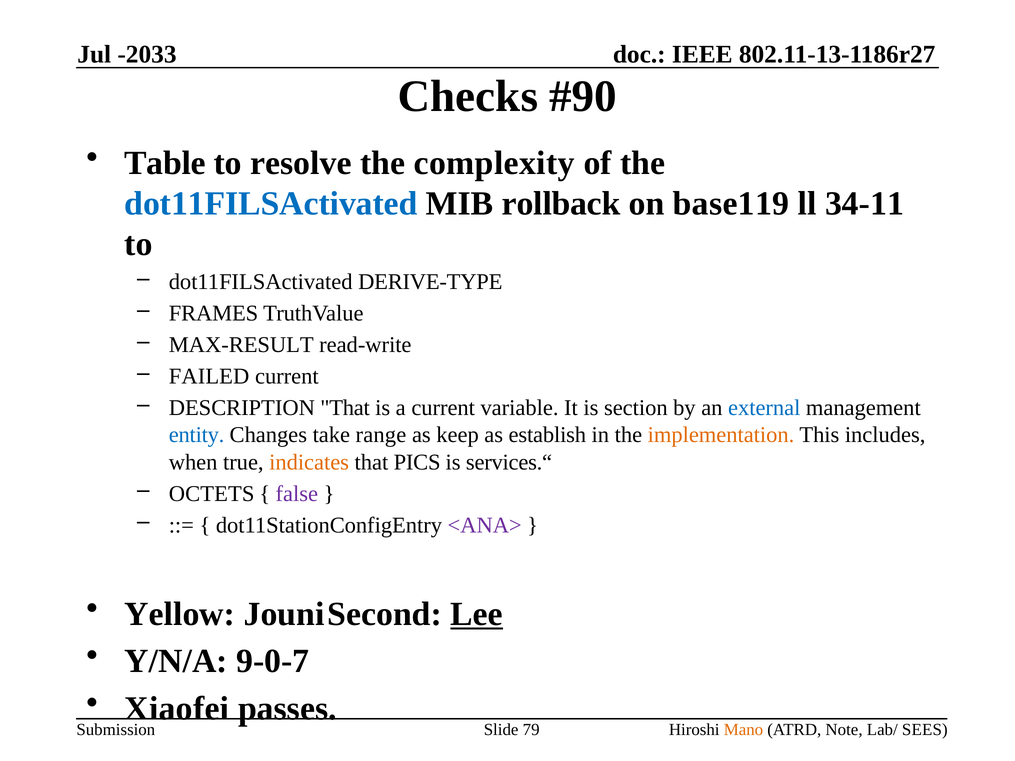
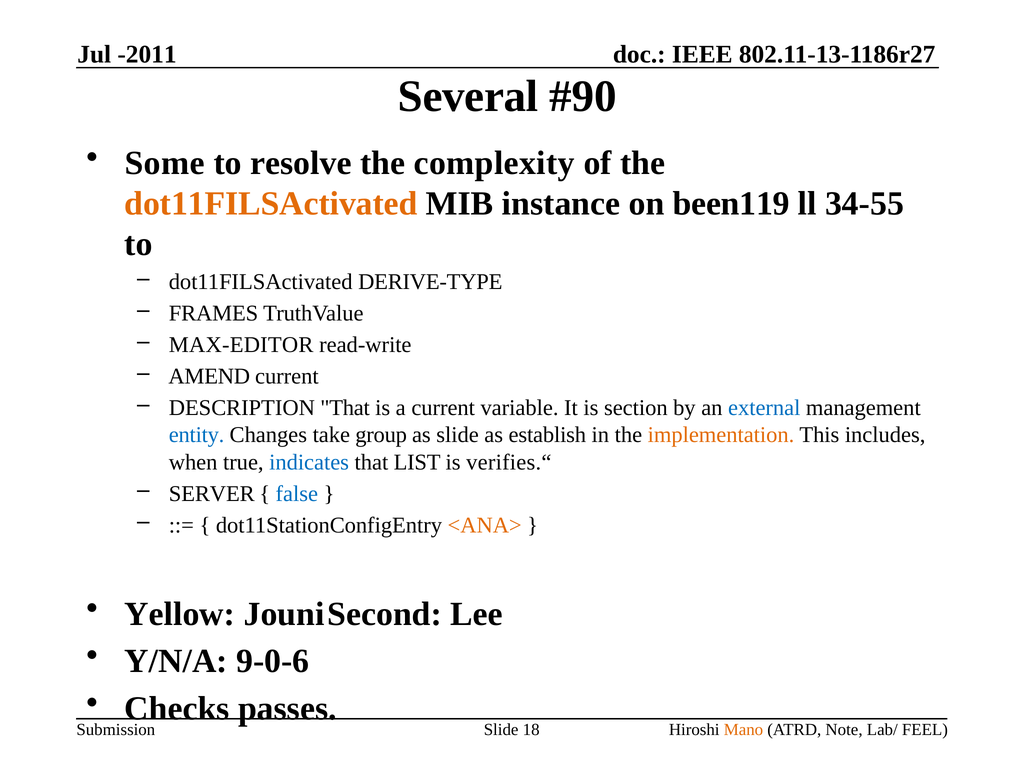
-2033: -2033 -> -2011 (147, 54)
Checks: Checks -> Several (468, 96)
Table: Table -> Some (165, 163)
dot11FILSActivated colour: blue -> orange (271, 204)
rollback: rollback -> instance (561, 204)
base119: base119 -> been119 (731, 204)
34-11: 34-11 -> 34-55 (865, 204)
MAX-RESULT: MAX-RESULT -> MAX-EDITOR (241, 345)
FAILED: FAILED -> AMEND (209, 377)
range: range -> group (381, 435)
as keep: keep -> slide (458, 435)
indicates colour: orange -> blue (309, 462)
PICS: PICS -> LIST (417, 462)
services.“: services.“ -> verifies.“ (509, 462)
OCTETS: OCTETS -> SERVER (212, 494)
false colour: purple -> blue (297, 494)
<ANA> colour: purple -> orange (485, 525)
Lee underline: present -> none (477, 614)
9-0-7: 9-0-7 -> 9-0-6 (273, 661)
Xiaofei: Xiaofei -> Checks (177, 709)
79: 79 -> 18 (531, 730)
SEES: SEES -> FEEL (925, 730)
